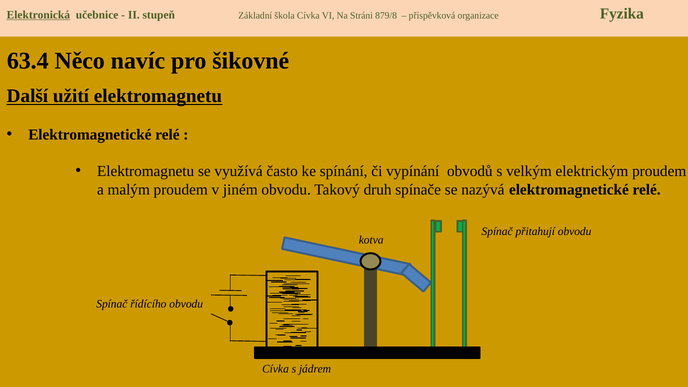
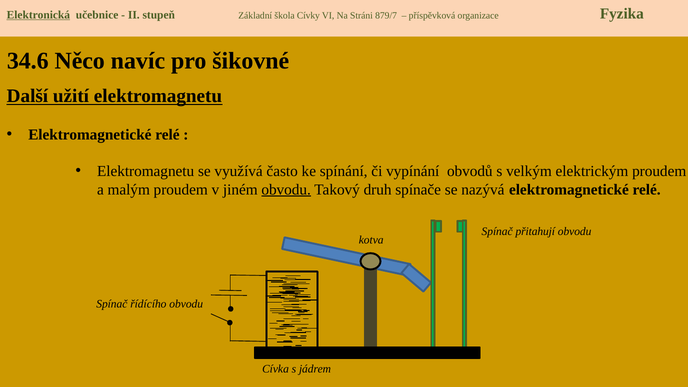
škola Cívka: Cívka -> Cívky (308, 16)
879/8: 879/8 -> 879/7 (386, 16)
63.4: 63.4 -> 34.6 (28, 61)
obvodu underline: none -> present (286, 190)
